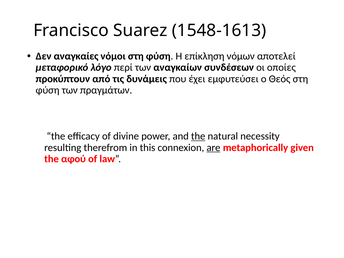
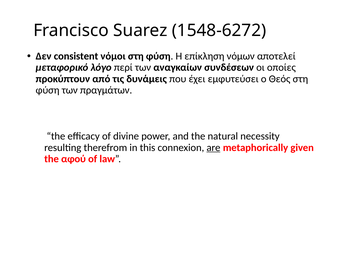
1548-1613: 1548-1613 -> 1548-6272 (219, 30)
αναγκαίες: αναγκαίες -> consistent (76, 56)
the underline: present -> none (198, 136)
